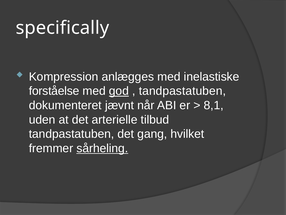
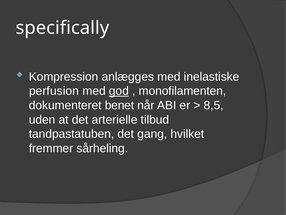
forståelse: forståelse -> perfusion (54, 91)
tandpastatuben: tandpastatuben -> monofilamenten (182, 91)
jævnt: jævnt -> benet (120, 105)
8,1: 8,1 -> 8,5 (214, 105)
sårheling underline: present -> none (102, 148)
